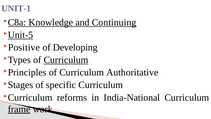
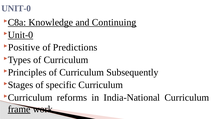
UNIT-1: UNIT-1 -> UNIT-0 (16, 8)
Unit-5: Unit-5 -> Unit-0 (20, 35)
Developing: Developing -> Predictions (75, 47)
Curriculum underline: present -> none (66, 60)
Authoritative: Authoritative -> Subsequently (132, 72)
